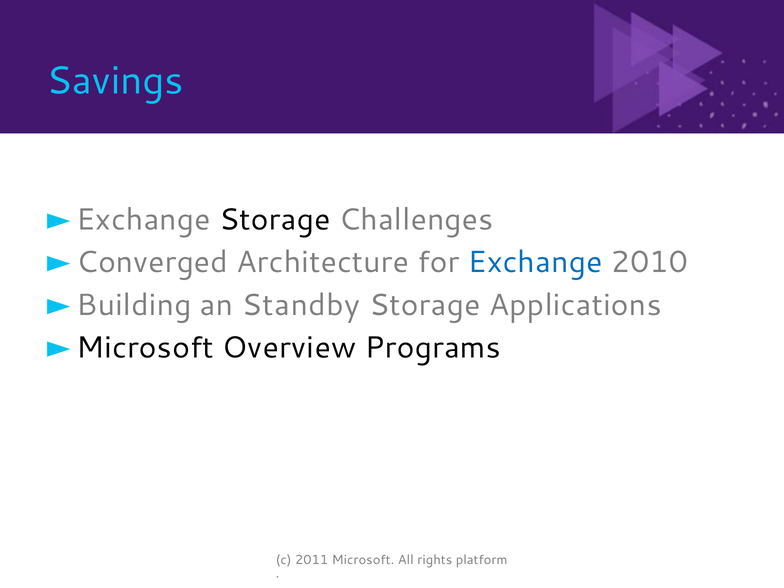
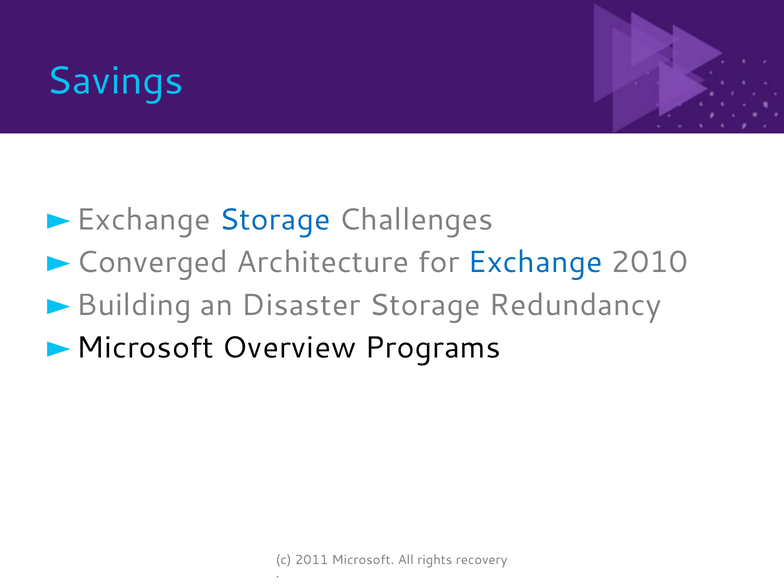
Storage colour: black -> blue (275, 220)
Standby: Standby -> Disaster (301, 305)
Applications: Applications -> Redundancy (575, 305)
platform: platform -> recovery (482, 560)
